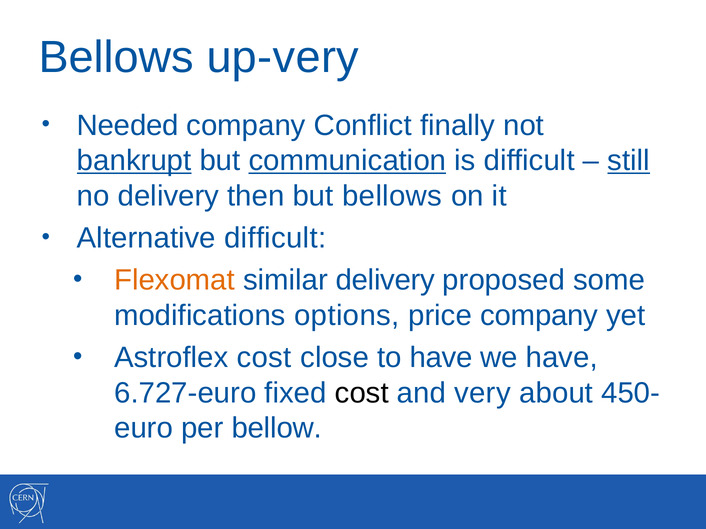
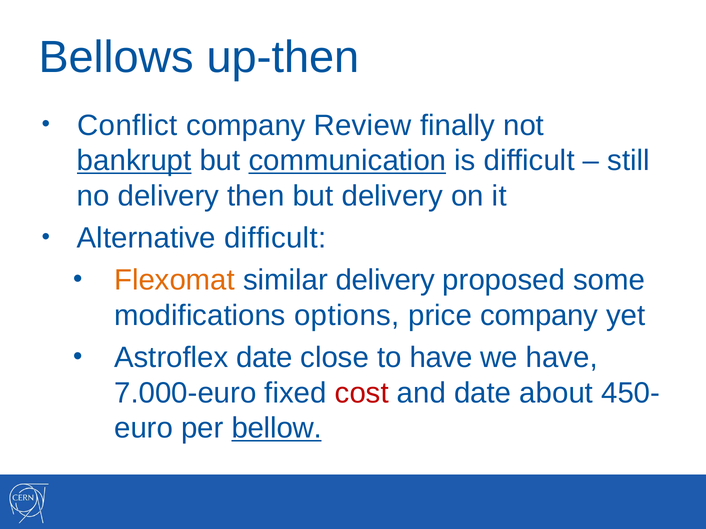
up-very: up-very -> up-then (283, 57)
Needed: Needed -> Conflict (127, 126)
Conflict: Conflict -> Review (363, 126)
still underline: present -> none (629, 161)
but bellows: bellows -> delivery (392, 196)
Astroflex cost: cost -> date (265, 358)
6.727-euro: 6.727-euro -> 7.000-euro (185, 393)
cost colour: black -> red (362, 393)
and very: very -> date (483, 393)
bellow underline: none -> present (277, 429)
